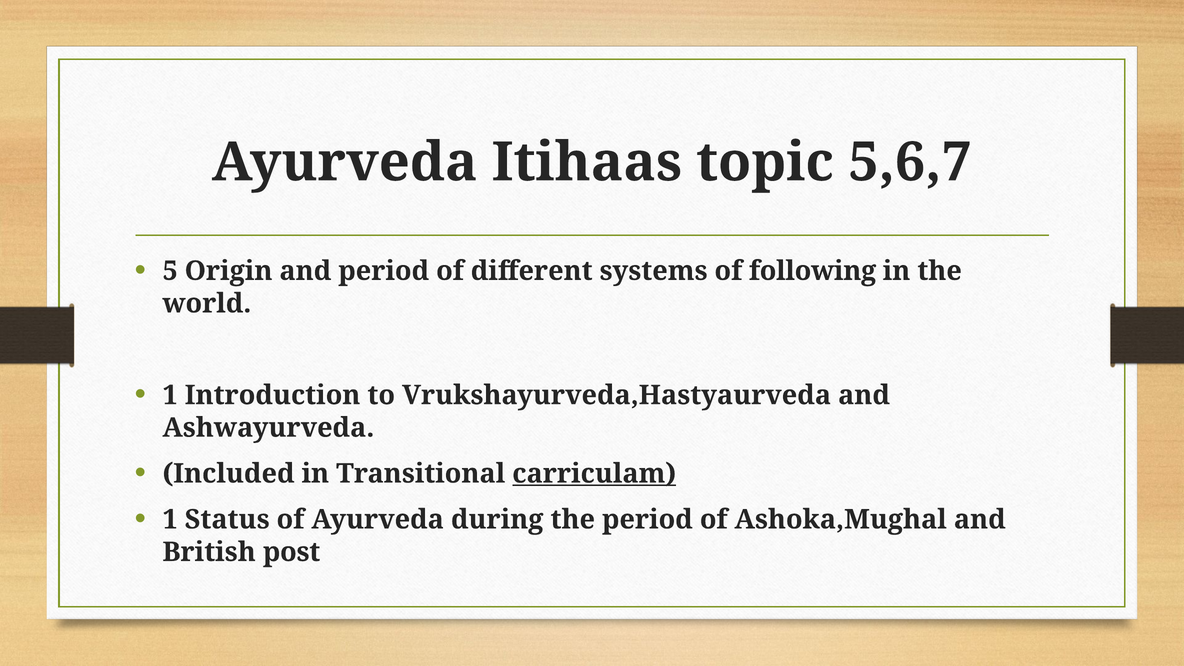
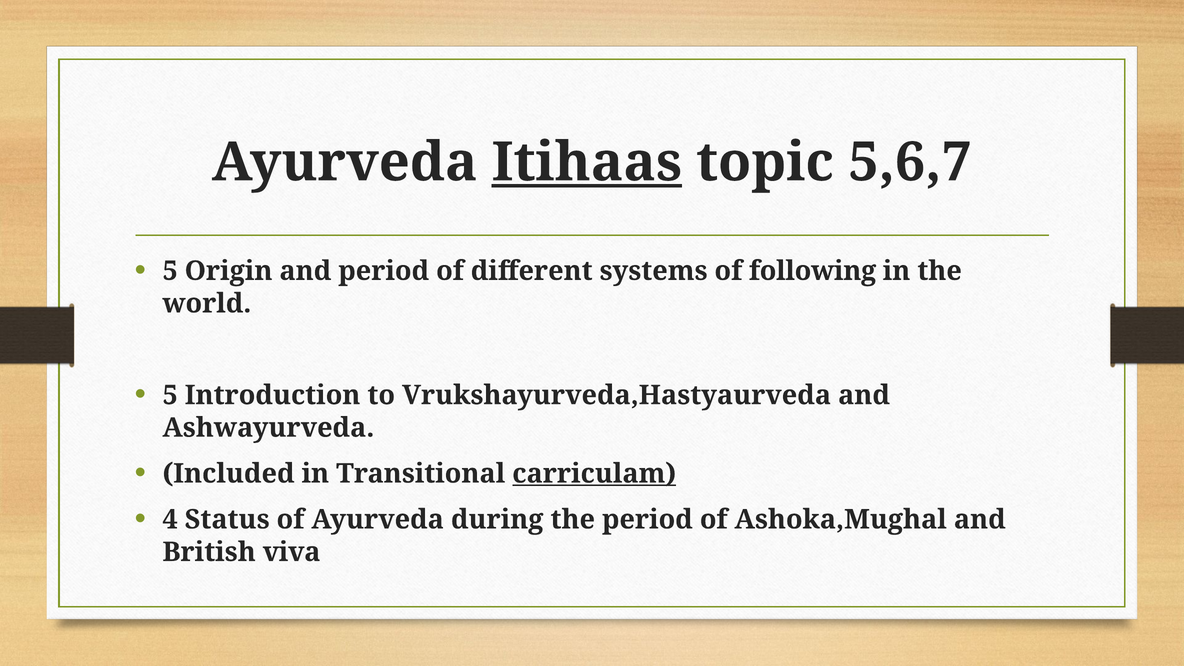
Itihaas underline: none -> present (587, 162)
1: 1 -> 5 (170, 395)
1: 1 -> 4 (170, 520)
post: post -> viva (292, 552)
